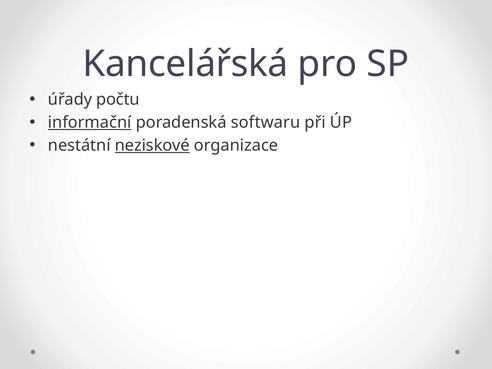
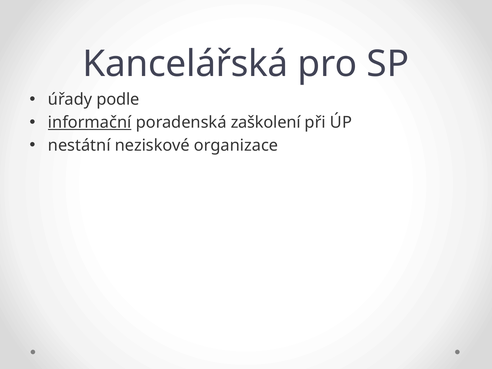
počtu: počtu -> podle (118, 100)
softwaru: softwaru -> zaškolení (266, 123)
neziskové underline: present -> none (152, 145)
